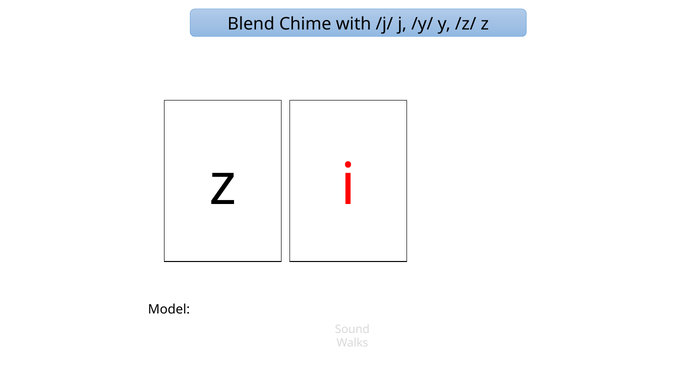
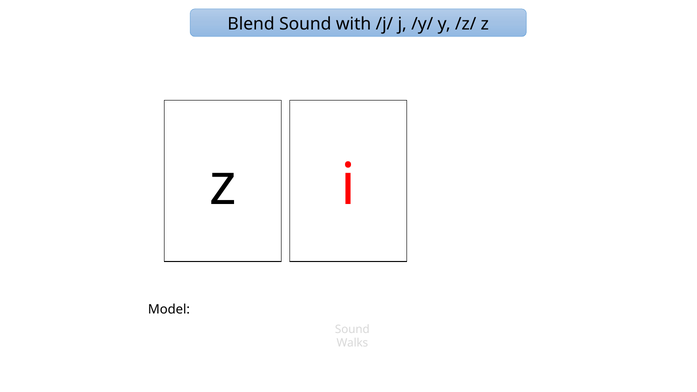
Blend Chime: Chime -> Sound (305, 24)
